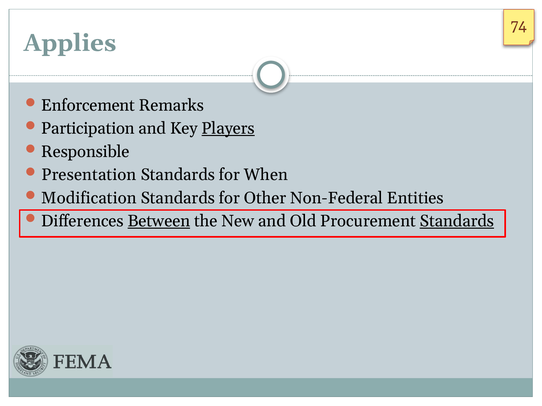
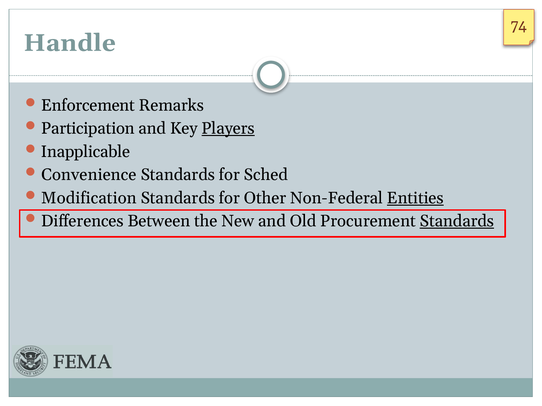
Applies: Applies -> Handle (70, 43)
Responsible: Responsible -> Inapplicable (86, 152)
Presentation: Presentation -> Convenience (89, 175)
When: When -> Sched (266, 175)
Entities underline: none -> present (415, 198)
Between underline: present -> none (159, 221)
